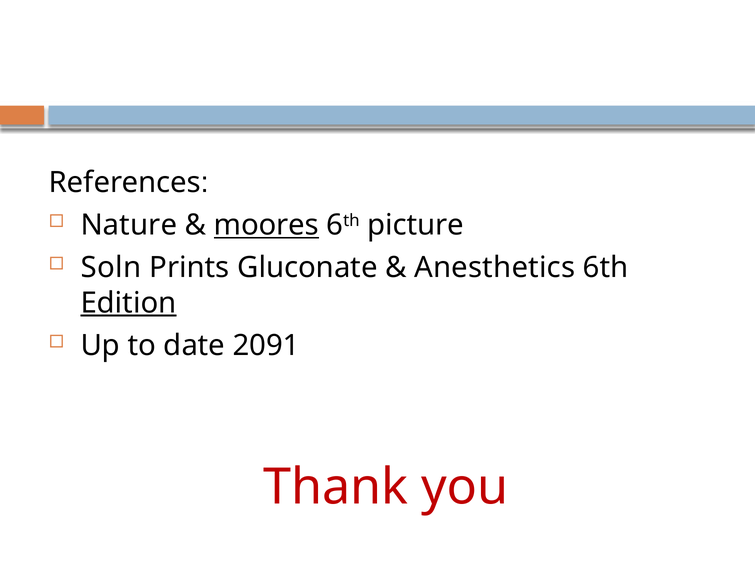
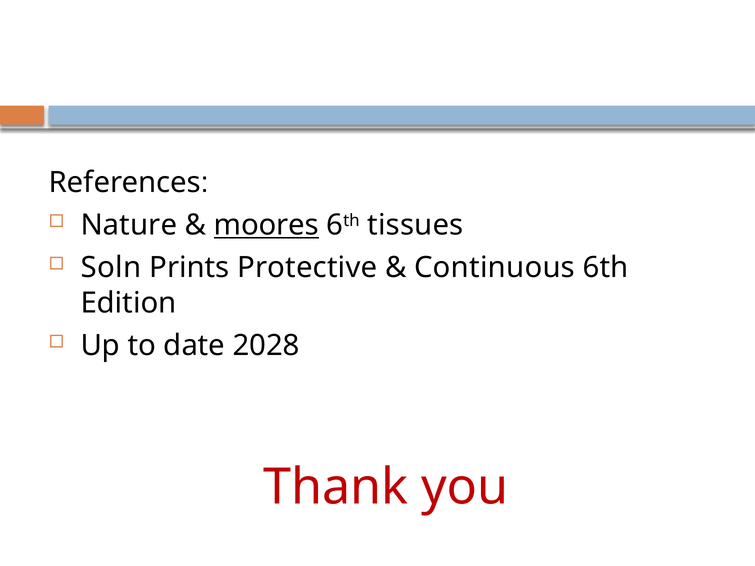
picture: picture -> tissues (415, 225)
Gluconate: Gluconate -> Protective (307, 268)
Anesthetics: Anesthetics -> Continuous (495, 268)
Edition underline: present -> none (129, 303)
2091: 2091 -> 2028 (266, 346)
